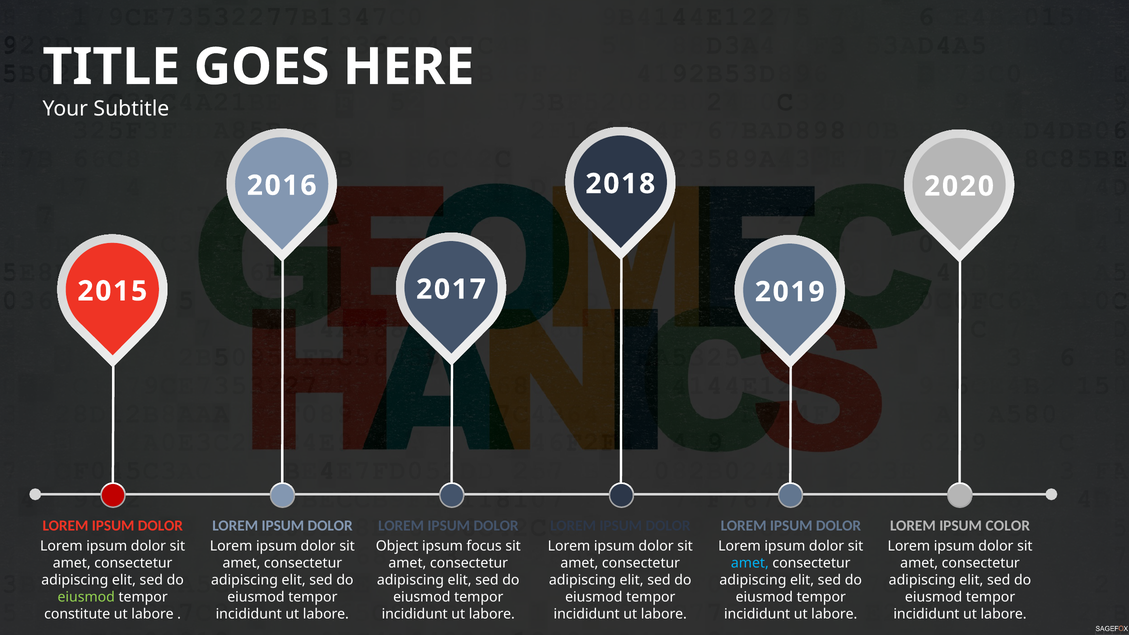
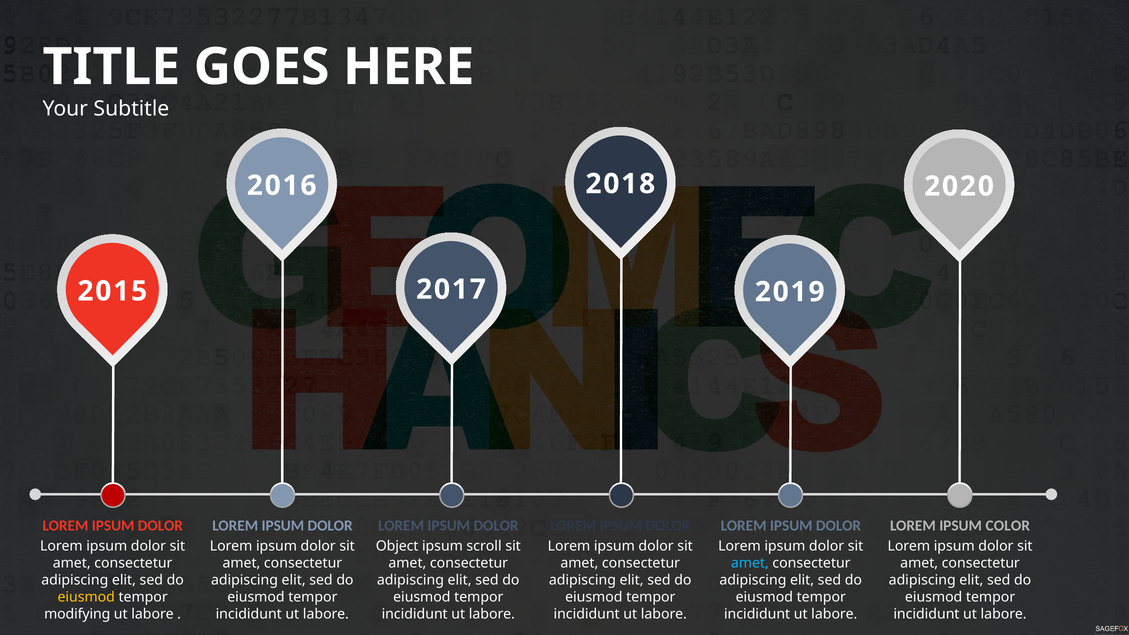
focus: focus -> scroll (484, 546)
eiusmod colour: light green -> yellow (86, 597)
constitute: constitute -> modifying (77, 614)
